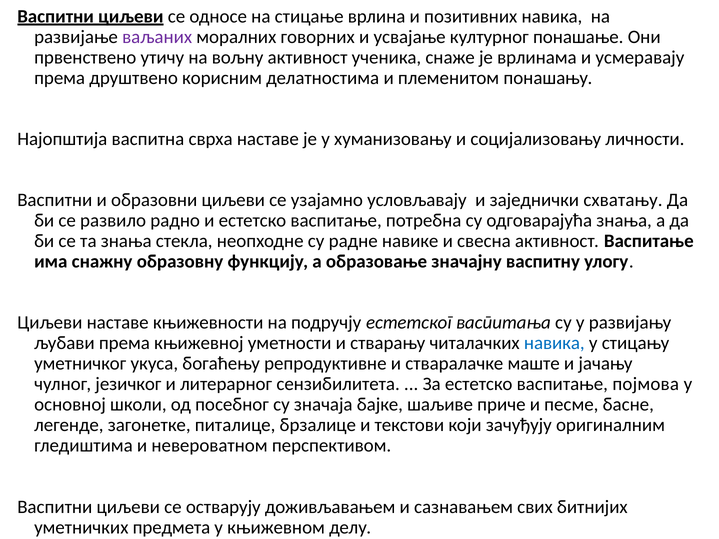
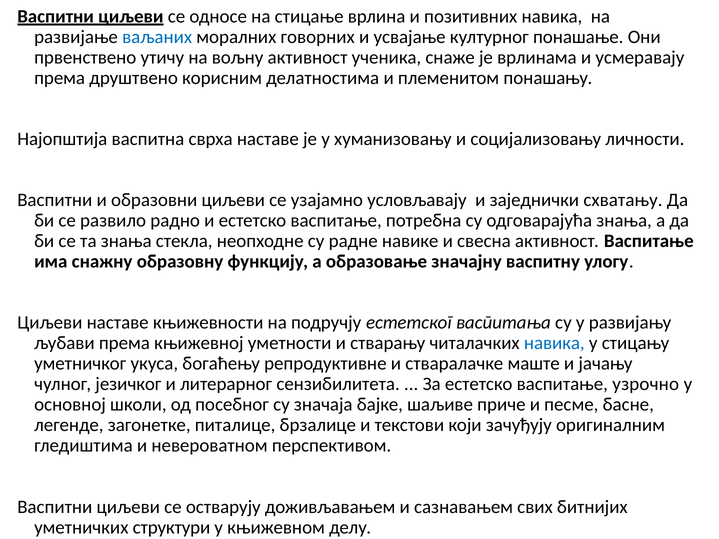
ваљаних colour: purple -> blue (157, 37)
појмова: појмова -> узрочно (646, 384)
предмета: предмета -> структури (171, 528)
